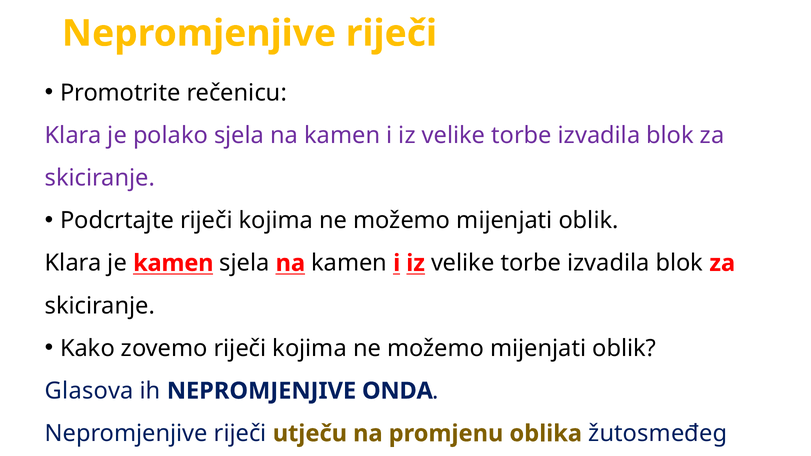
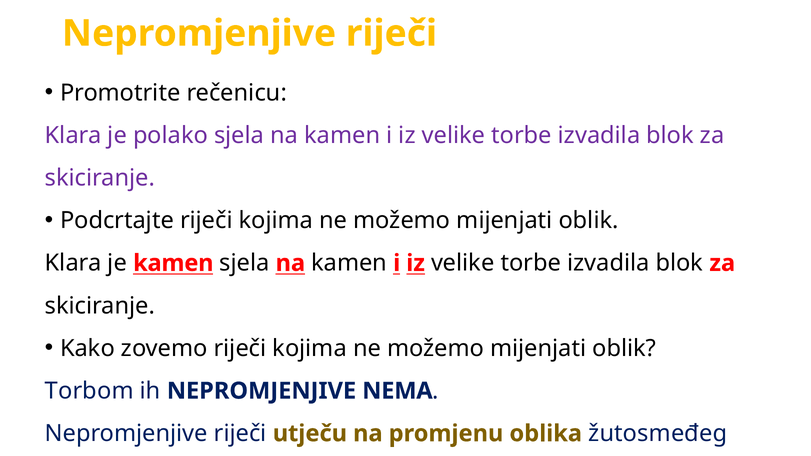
Glasova: Glasova -> Torbom (89, 391)
ONDA: ONDA -> NEMA (397, 391)
